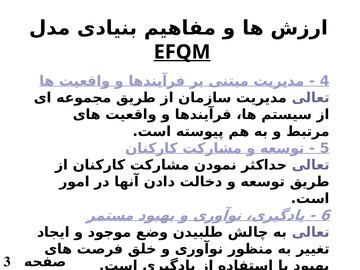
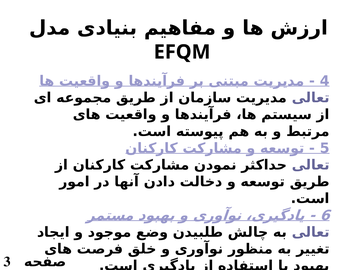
EFQM underline: present -> none (182, 52)
